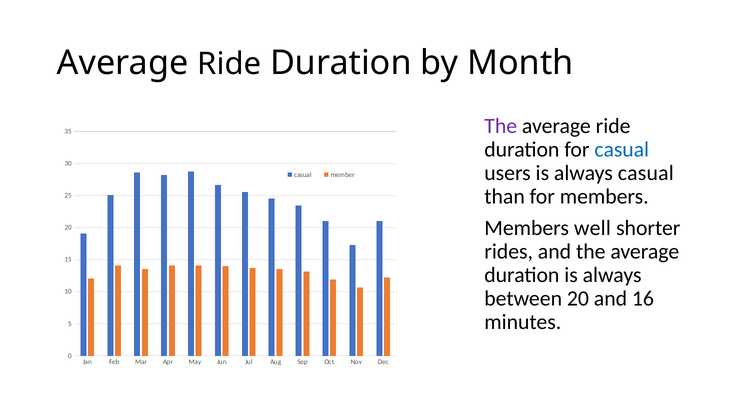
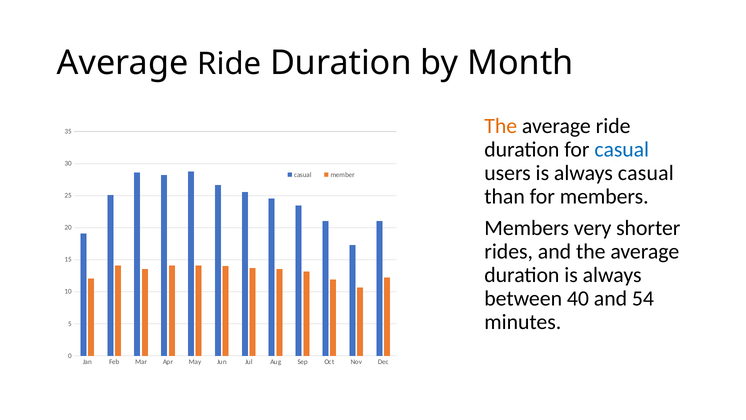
The colour: purple -> orange (501, 126)
well: well -> very (593, 228)
between 20: 20 -> 40 (578, 298)
16: 16 -> 54 (643, 298)
